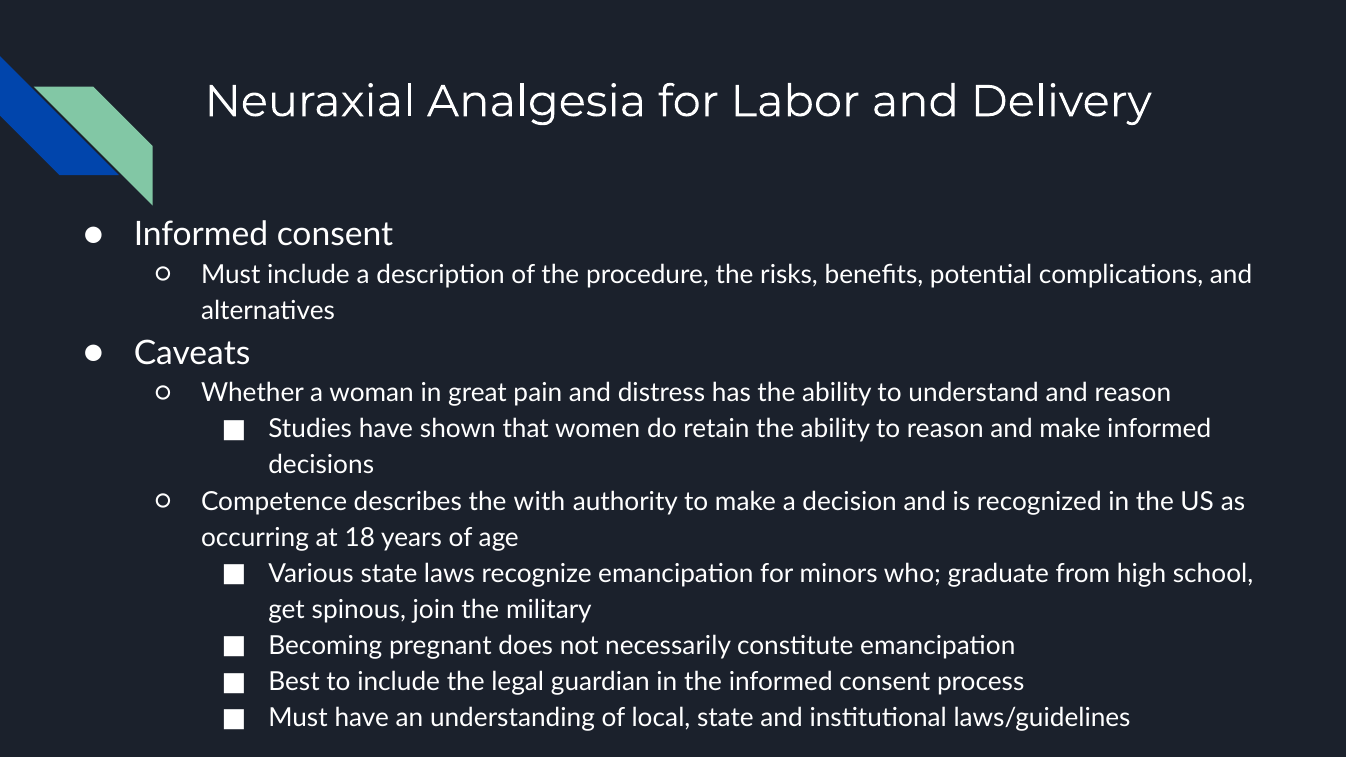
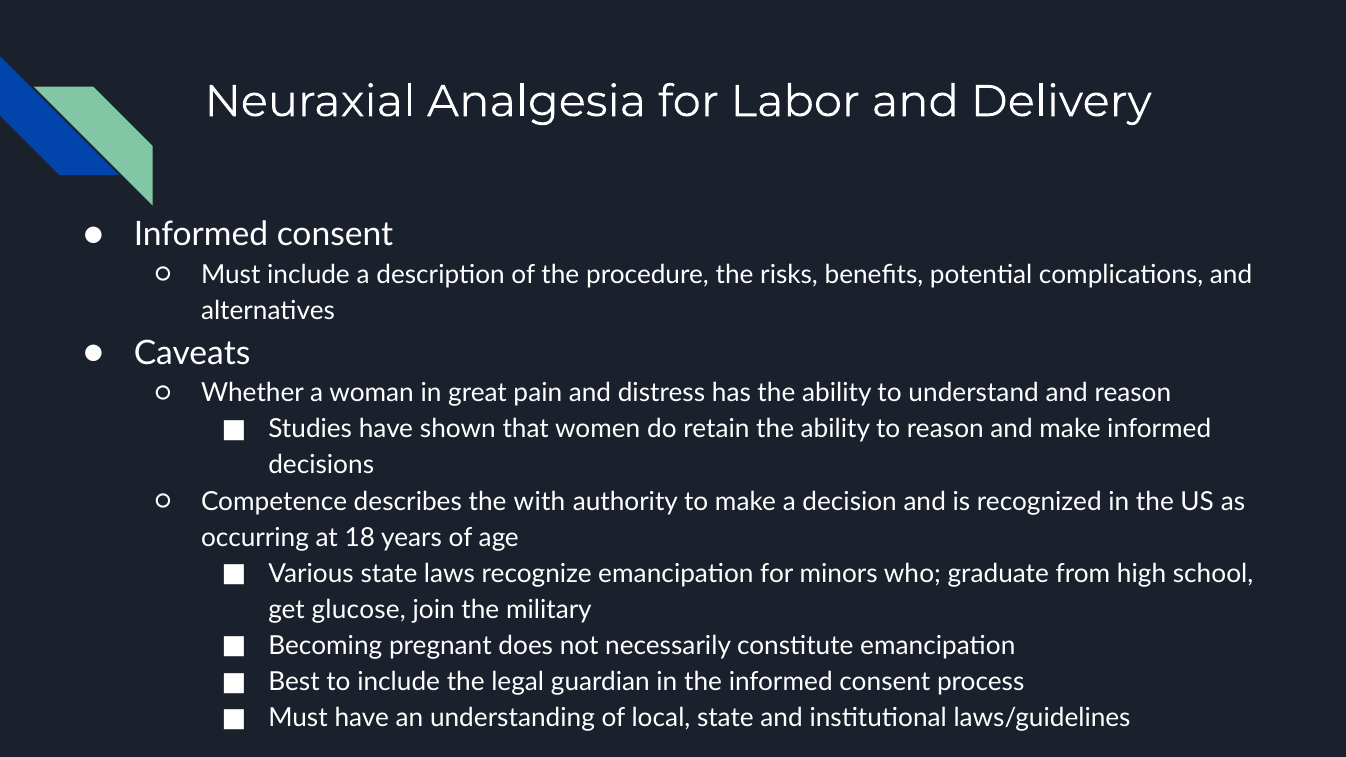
spinous: spinous -> glucose (359, 610)
